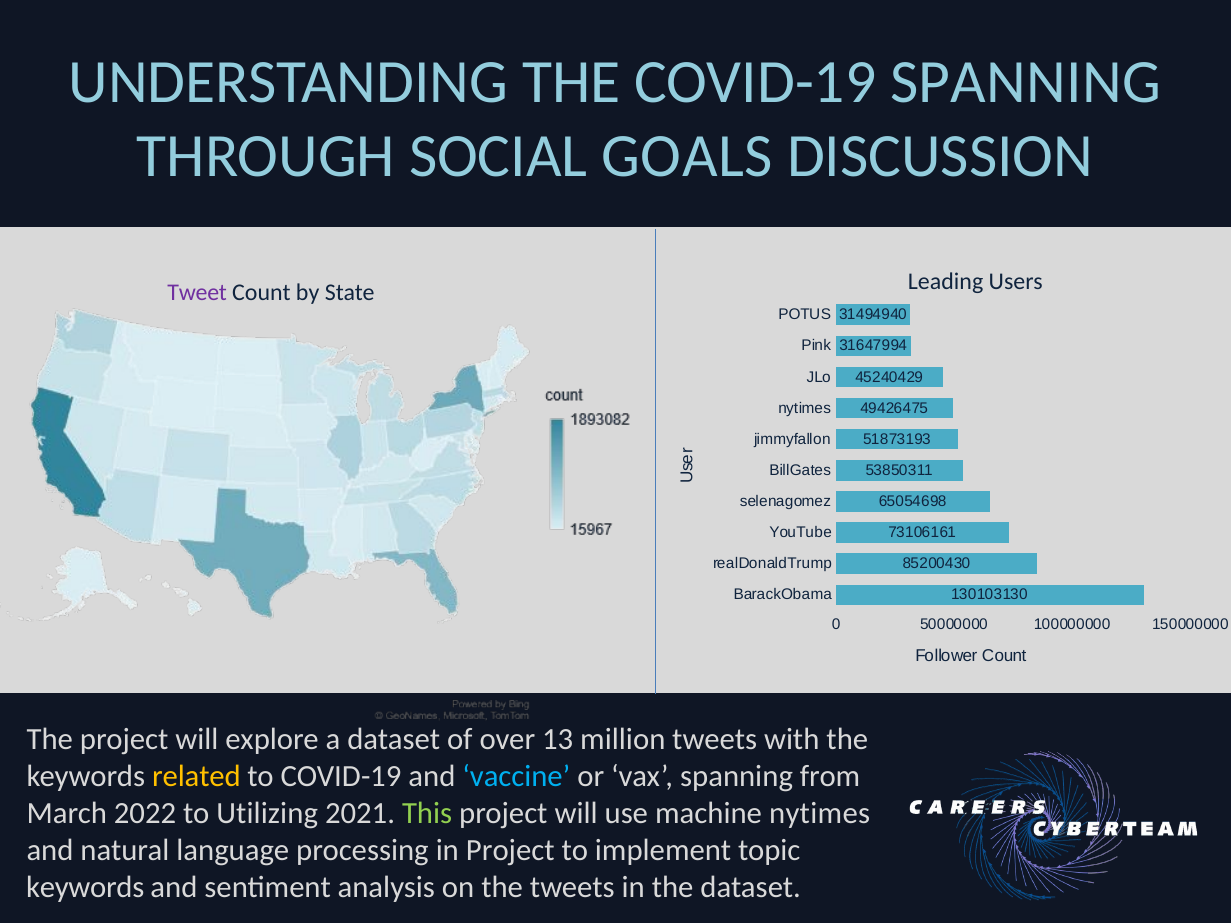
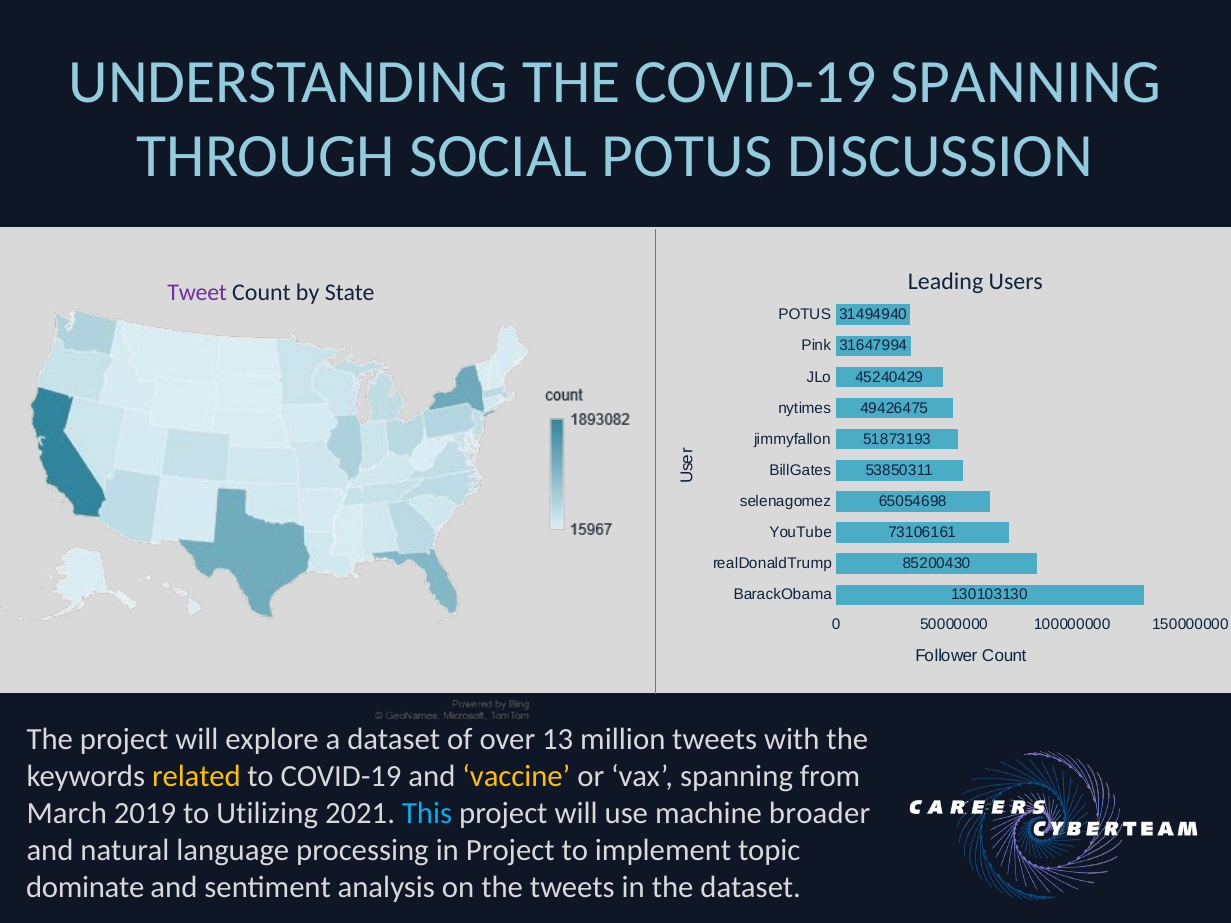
SOCIAL GOALS: GOALS -> POTUS (687, 156)
vaccine colour: light blue -> yellow (516, 777)
2022: 2022 -> 2019 (145, 813)
This colour: light green -> light blue (427, 813)
machine nytimes: nytimes -> broader (820, 813)
keywords: keywords -> dominate (85, 887)
